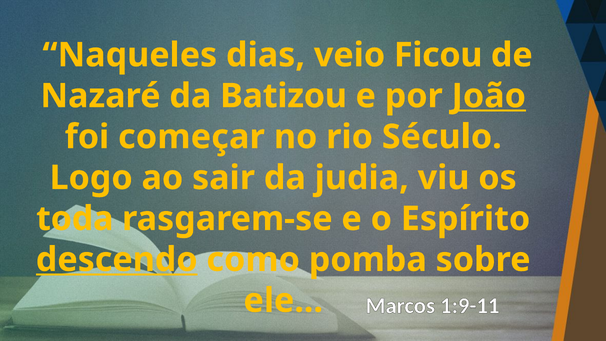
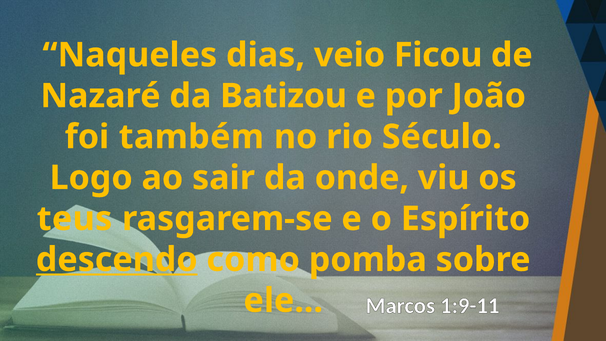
João underline: present -> none (489, 96)
começar: começar -> também (191, 137)
judia: judia -> onde (362, 178)
toda: toda -> teus (75, 219)
